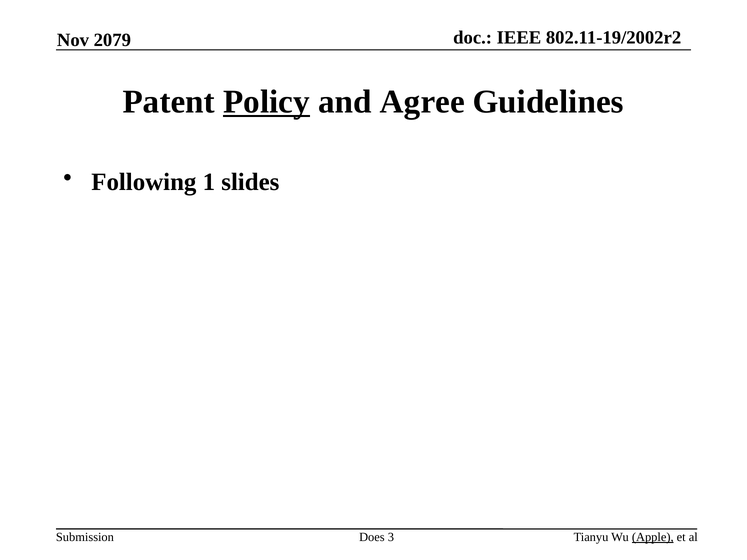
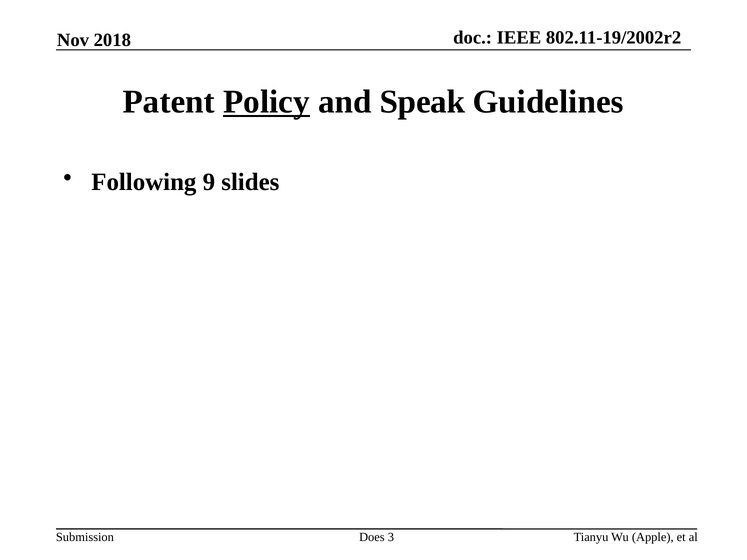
2079: 2079 -> 2018 (112, 40)
Agree: Agree -> Speak (423, 102)
1: 1 -> 9 (209, 182)
Apple underline: present -> none (653, 537)
